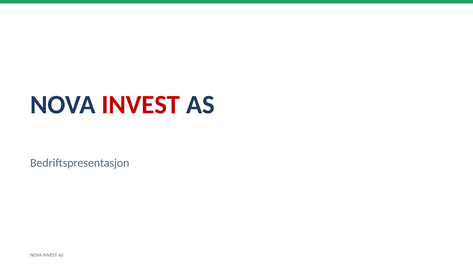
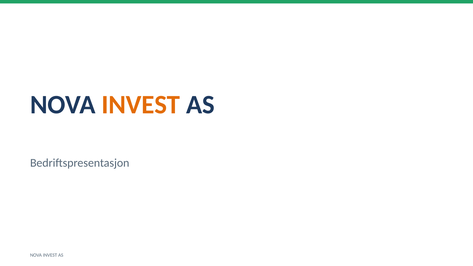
INVEST colour: red -> orange (141, 105)
